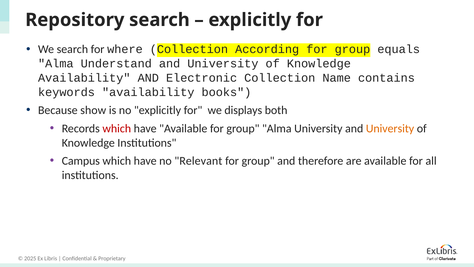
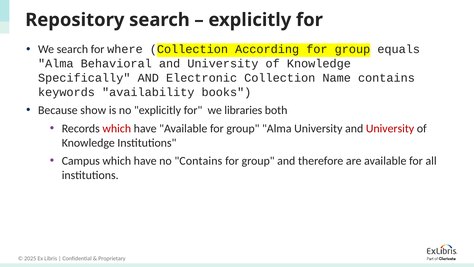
Understand: Understand -> Behavioral (116, 64)
Availability: Availability -> Specifically (84, 78)
displays: displays -> libraries (243, 110)
University colour: orange -> red (390, 128)
no Relevant: Relevant -> Contains (198, 161)
